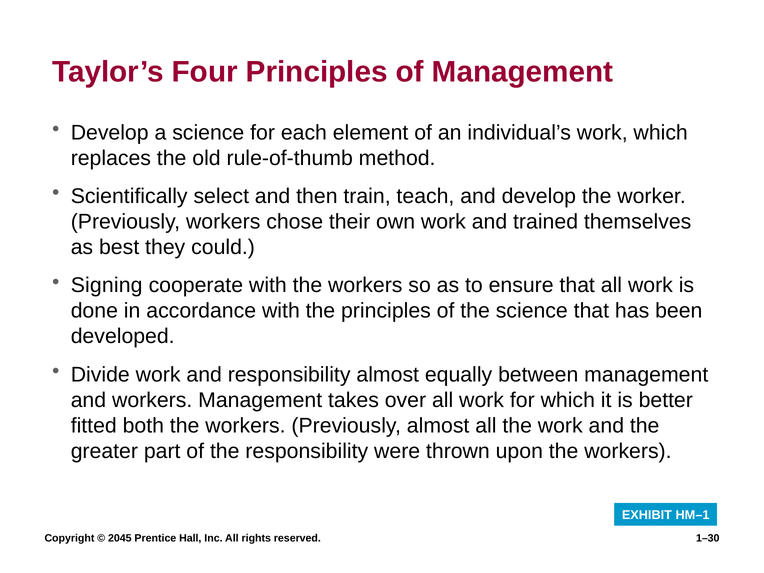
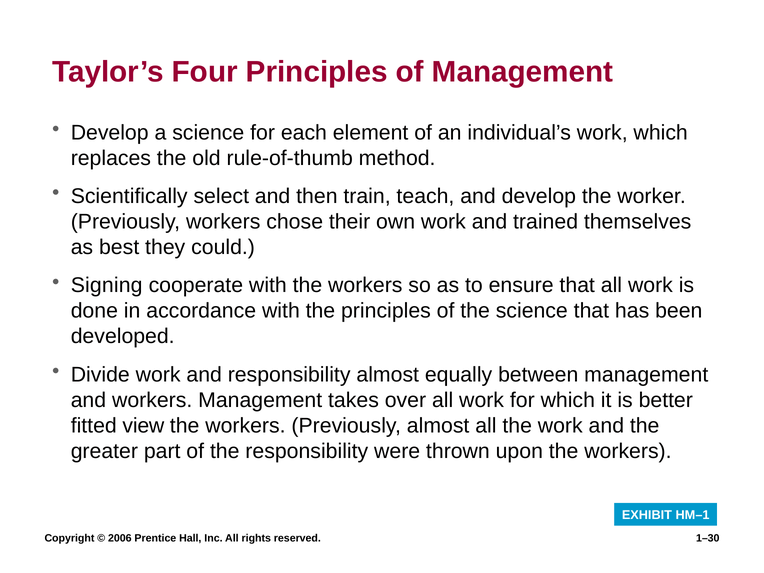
both: both -> view (143, 426)
2045: 2045 -> 2006 (120, 538)
